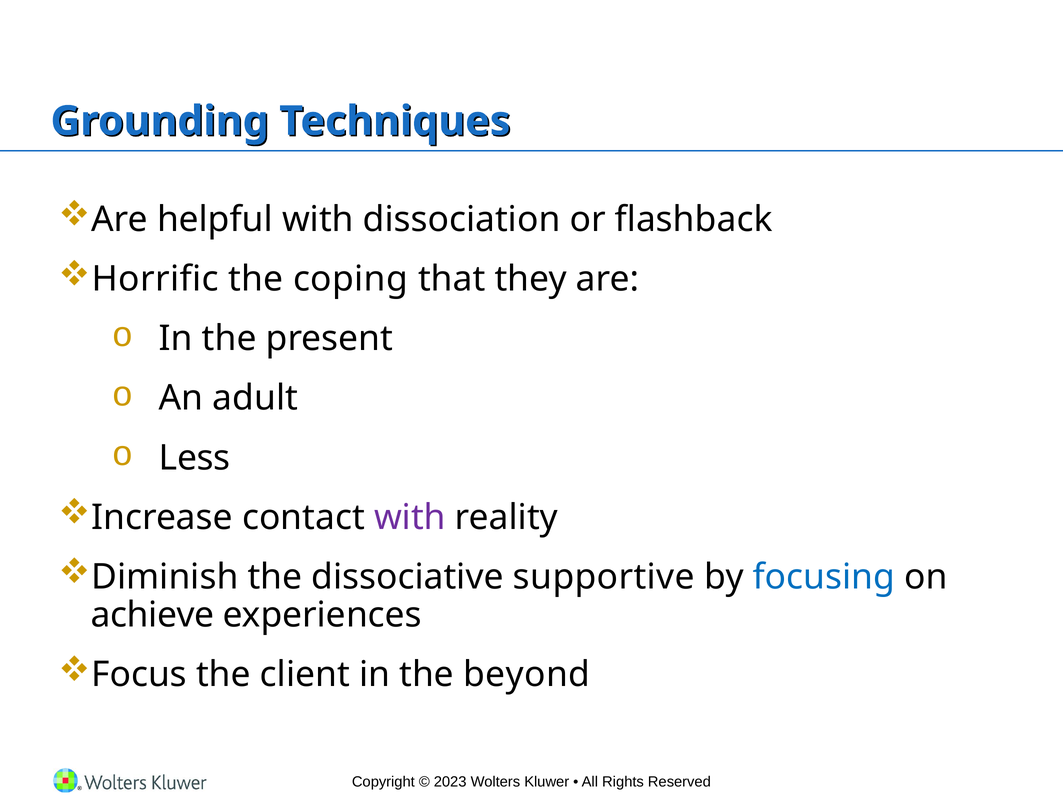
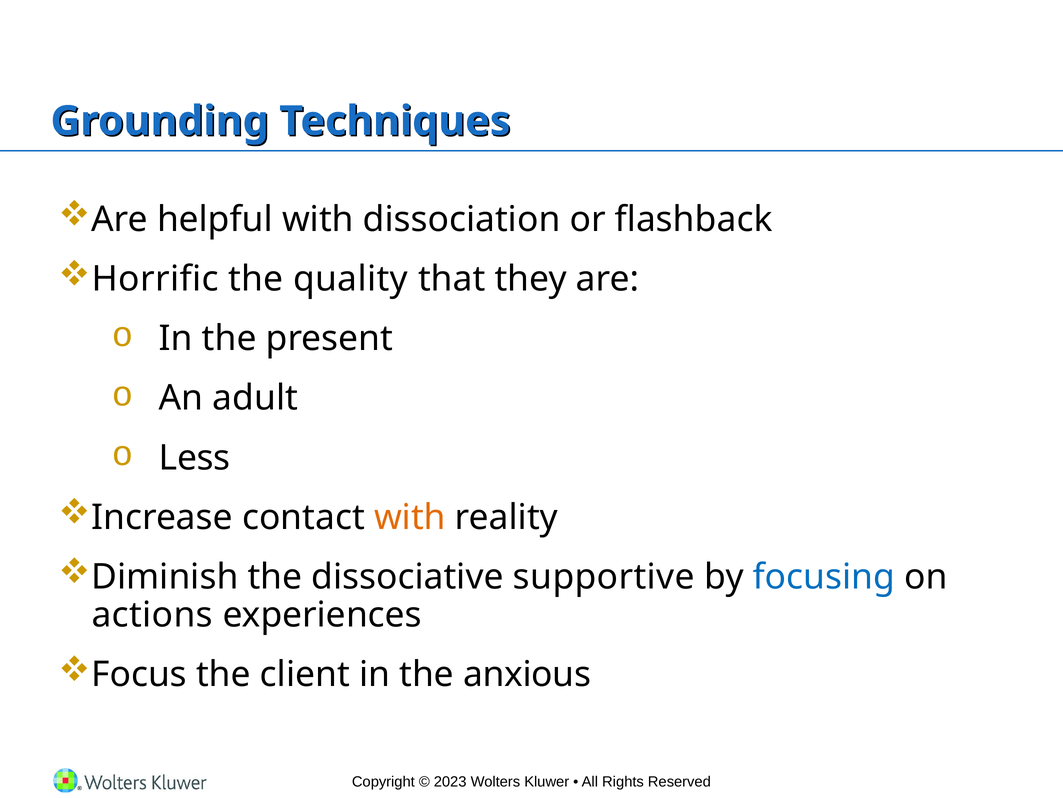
coping: coping -> quality (350, 279)
with colour: purple -> orange (410, 517)
achieve: achieve -> actions (152, 615)
beyond: beyond -> anxious (527, 674)
